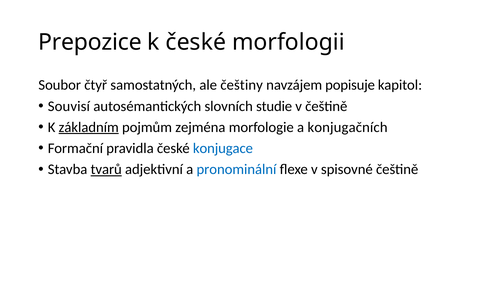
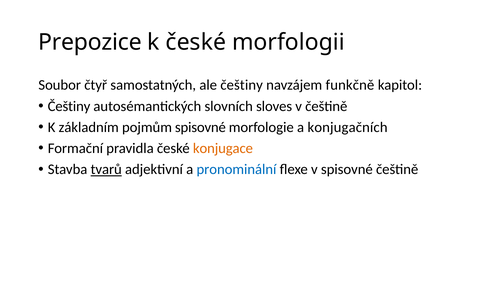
popisuje: popisuje -> funkčně (350, 85)
Souvisí: Souvisí -> Češtiny (69, 106)
studie: studie -> sloves (274, 106)
základním underline: present -> none (89, 127)
pojmům zejména: zejména -> spisovné (200, 127)
konjugace colour: blue -> orange (223, 148)
